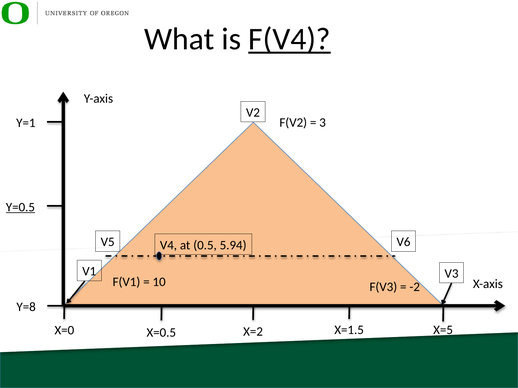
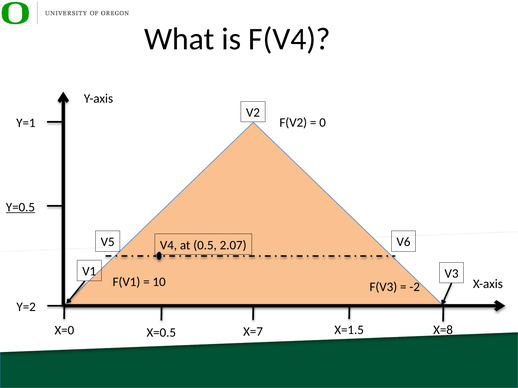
F(V4 underline: present -> none (289, 39)
3: 3 -> 0 (323, 123)
5.94: 5.94 -> 2.07 (233, 245)
Y=8: Y=8 -> Y=2 (26, 307)
X=2: X=2 -> X=7 (253, 332)
X=5: X=5 -> X=8 (443, 330)
